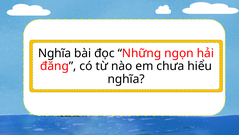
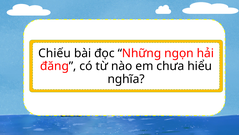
Nghĩa: Nghĩa -> Chiếu (54, 53)
